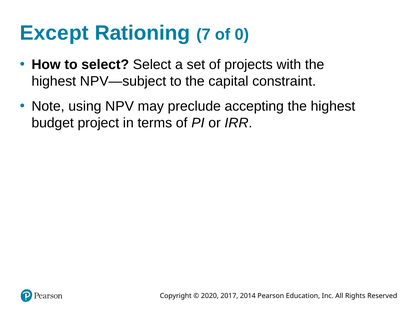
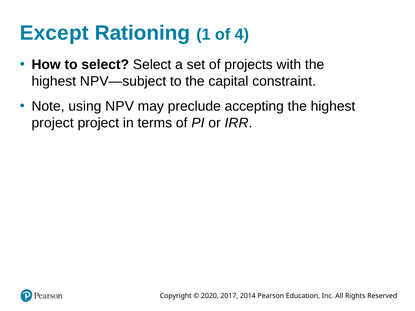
7: 7 -> 1 (203, 35)
0: 0 -> 4 (242, 35)
budget: budget -> project (53, 123)
